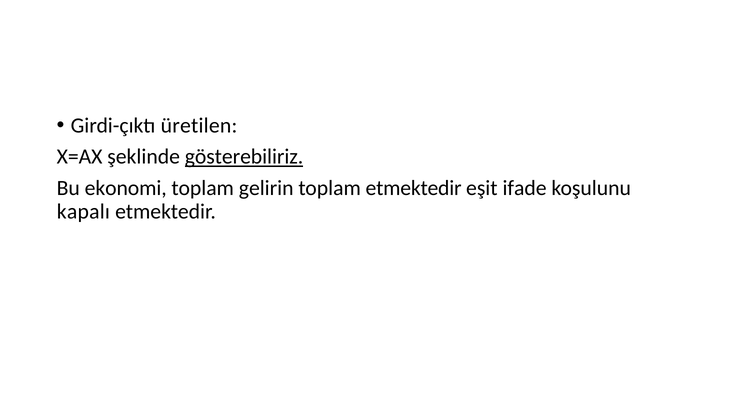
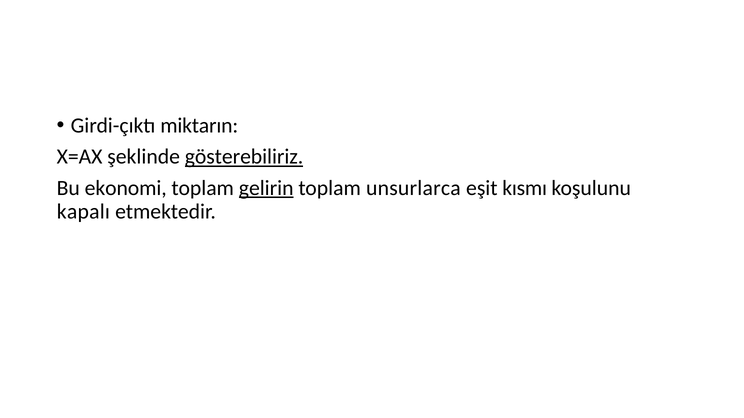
üretilen: üretilen -> miktarın (199, 126)
gelirin underline: none -> present (266, 188)
toplam etmektedir: etmektedir -> unsurlarca (413, 188)
ifade: ifade -> kısmı (525, 188)
